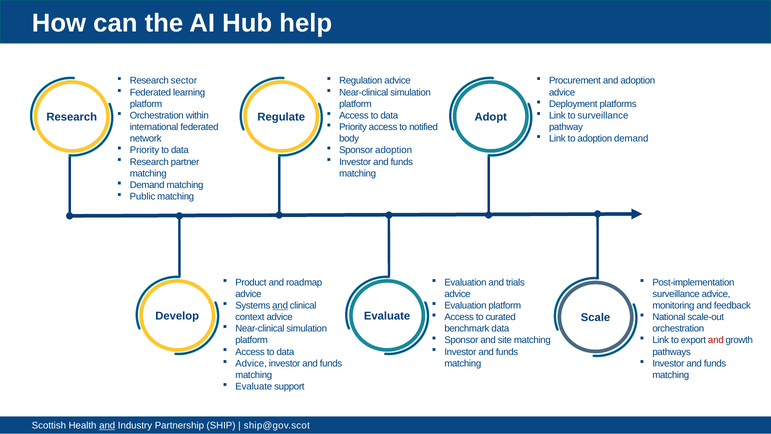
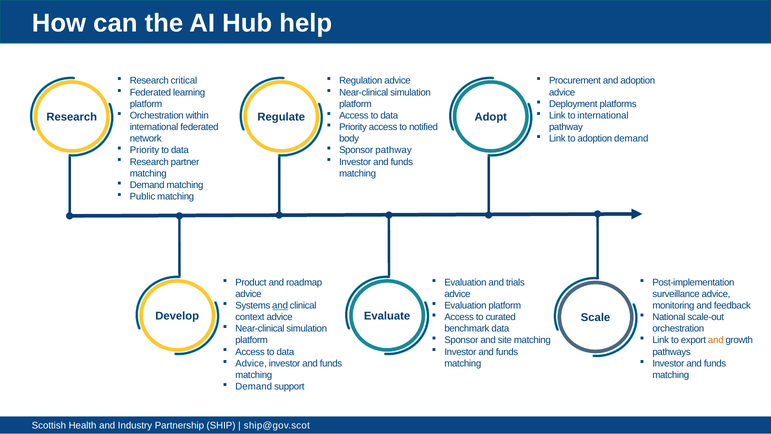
sector: sector -> critical (184, 81)
to surveillance: surveillance -> international (603, 115)
Sponsor adoption: adoption -> pathway (394, 150)
and colour: red -> orange (716, 340)
Evaluate: Evaluate -> Demand (254, 386)
and underline: present -> none (107, 425)
